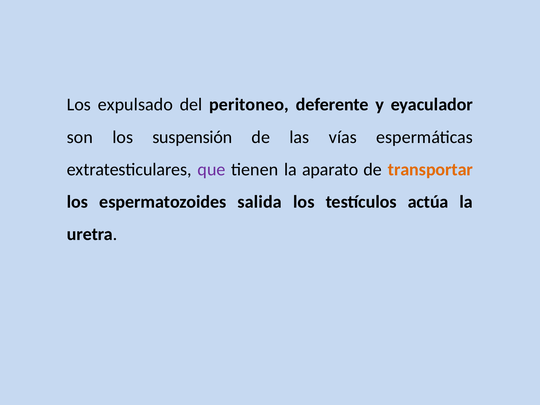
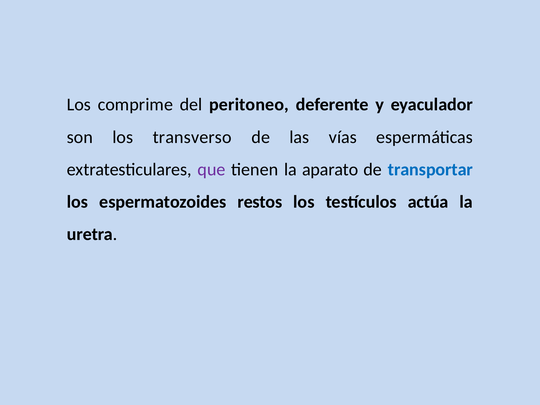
expulsado: expulsado -> comprime (135, 105)
suspensión: suspensión -> transverso (192, 137)
transportar colour: orange -> blue (430, 169)
salida: salida -> restos (260, 202)
